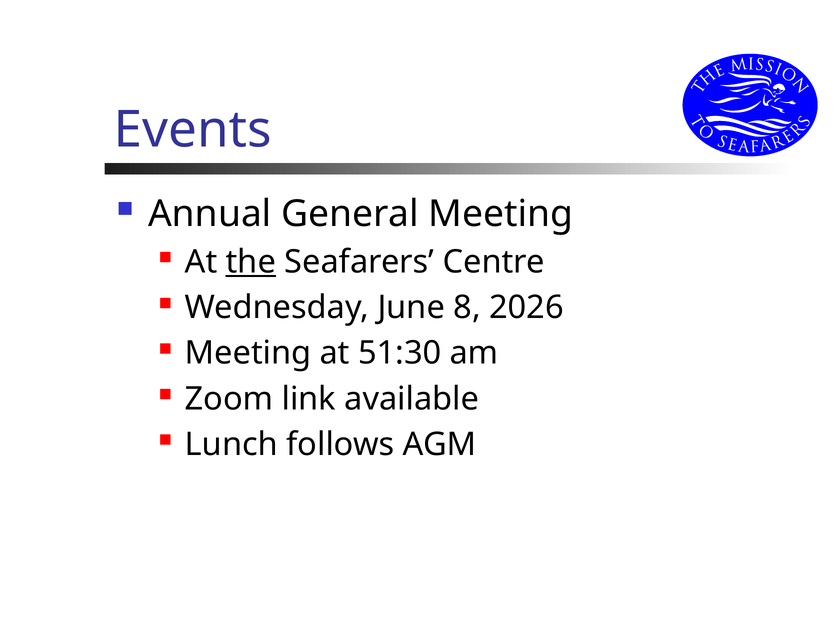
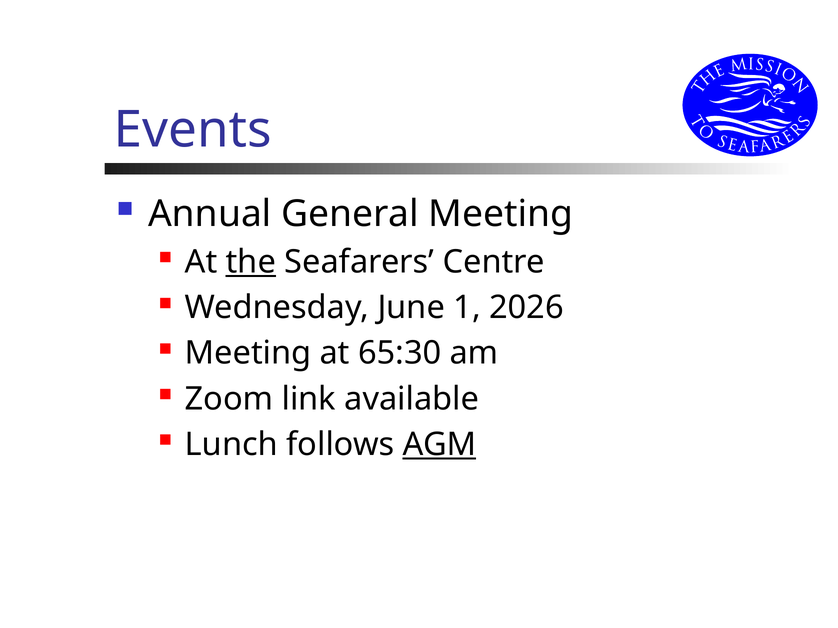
8: 8 -> 1 (467, 308)
51:30: 51:30 -> 65:30 (400, 354)
AGM underline: none -> present (439, 445)
